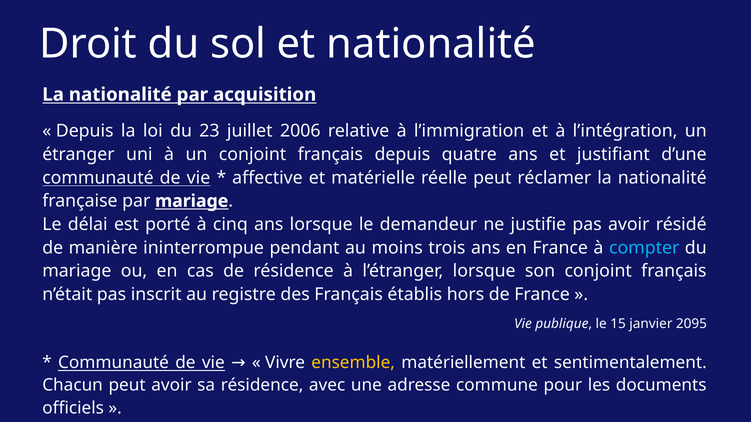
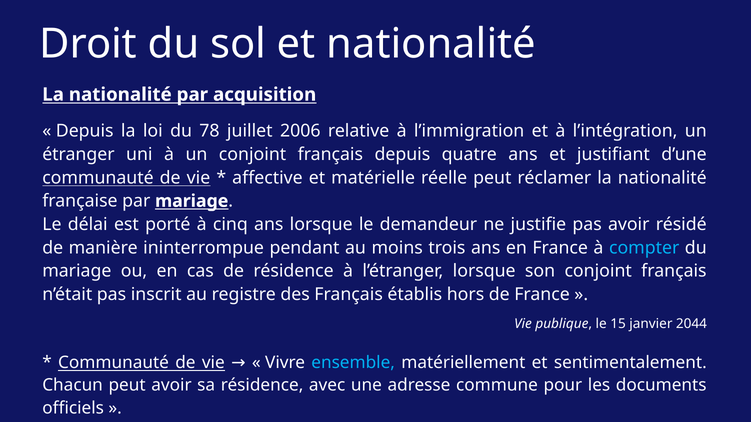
23: 23 -> 78 (209, 131)
2095: 2095 -> 2044 (691, 324)
ensemble colour: yellow -> light blue (353, 363)
